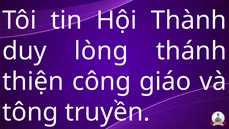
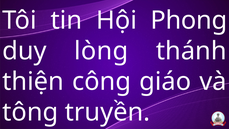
Thành: Thành -> Phong (189, 20)
